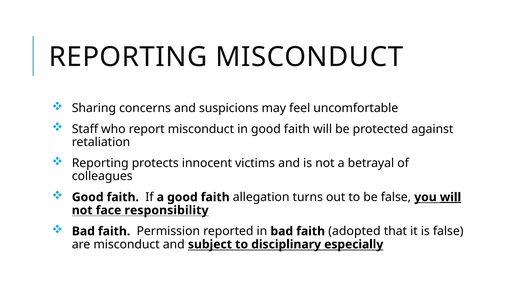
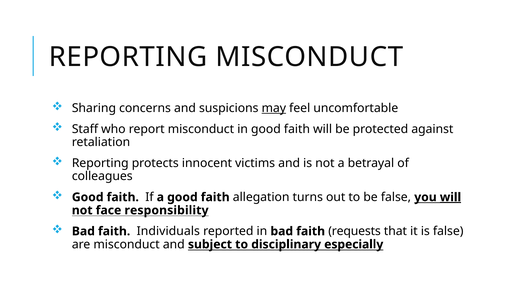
may underline: none -> present (274, 108)
Permission: Permission -> Individuals (168, 231)
adopted: adopted -> requests (355, 231)
